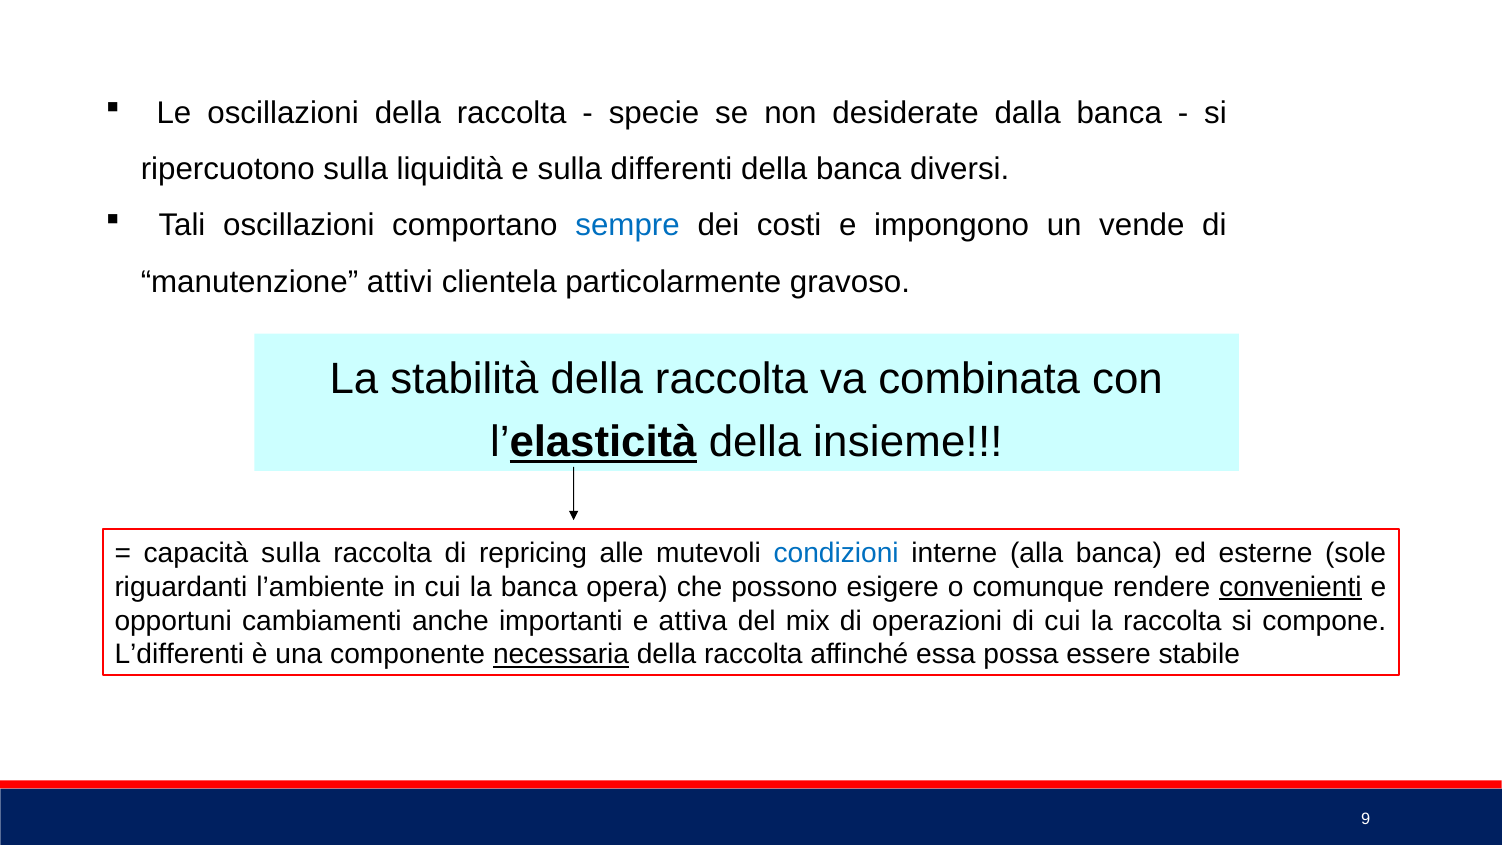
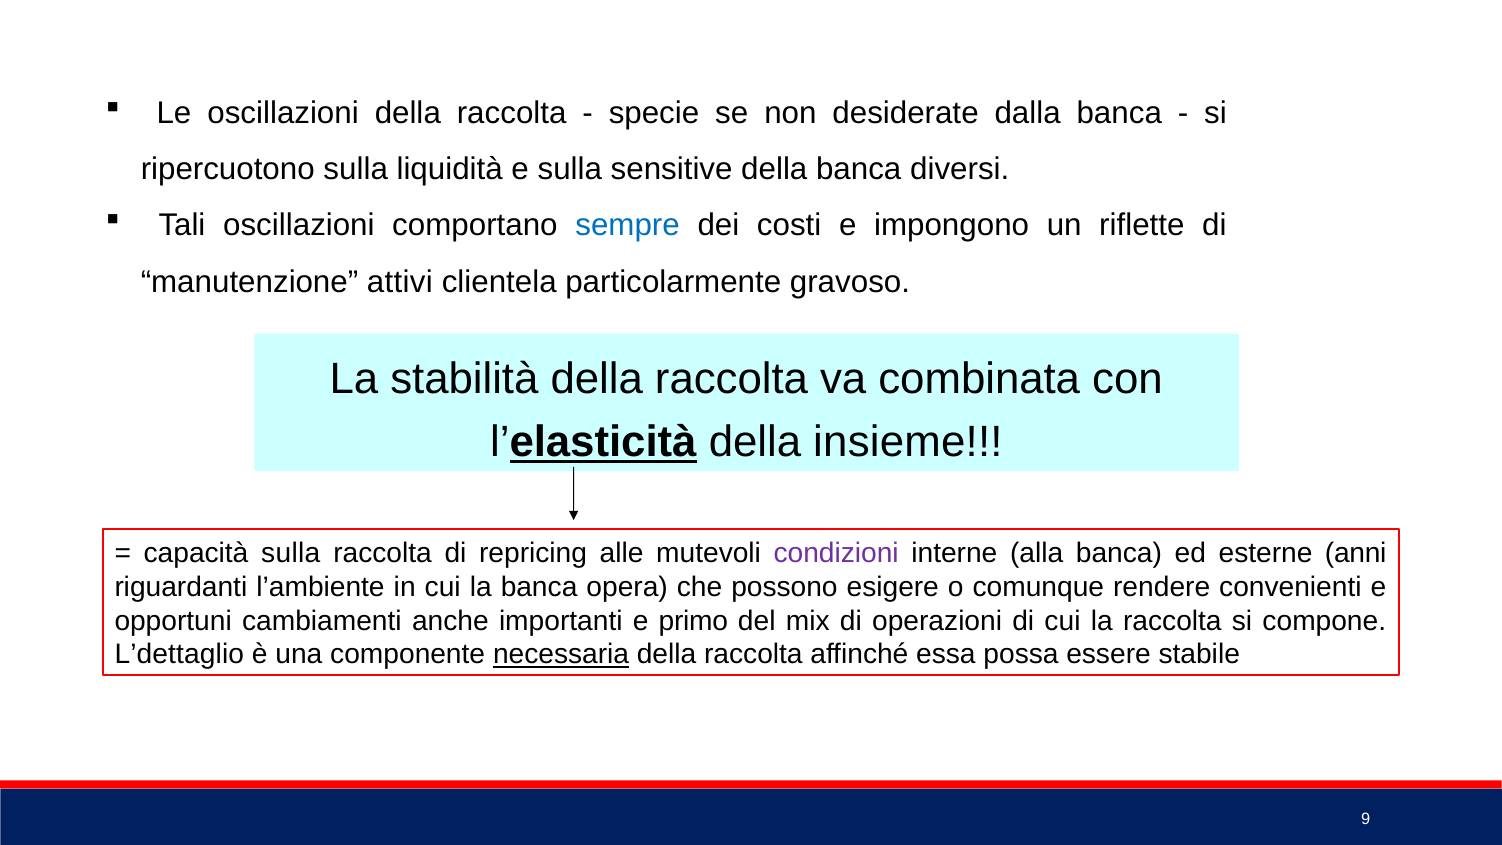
differenti: differenti -> sensitive (672, 169)
vende: vende -> riflette (1142, 226)
condizioni colour: blue -> purple (836, 553)
sole: sole -> anni (1356, 553)
convenienti underline: present -> none (1290, 587)
attiva: attiva -> primo (693, 621)
L’differenti: L’differenti -> L’dettaglio (179, 655)
